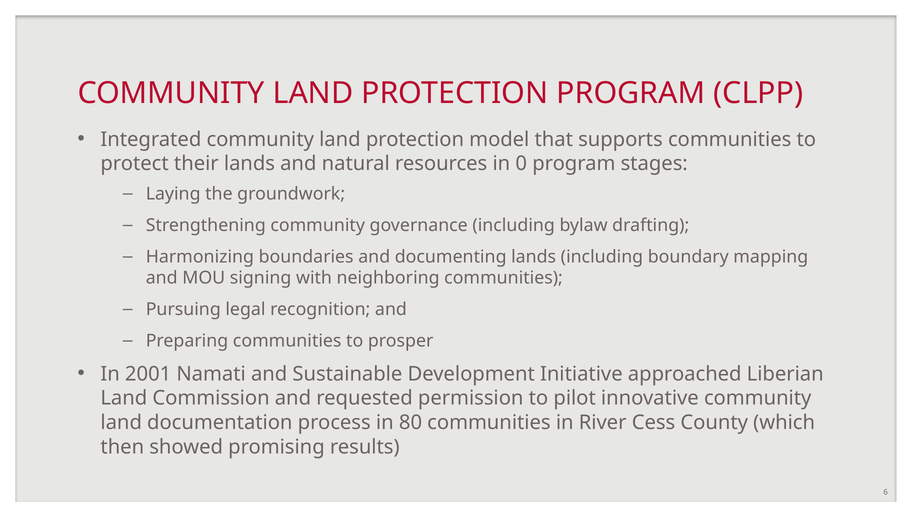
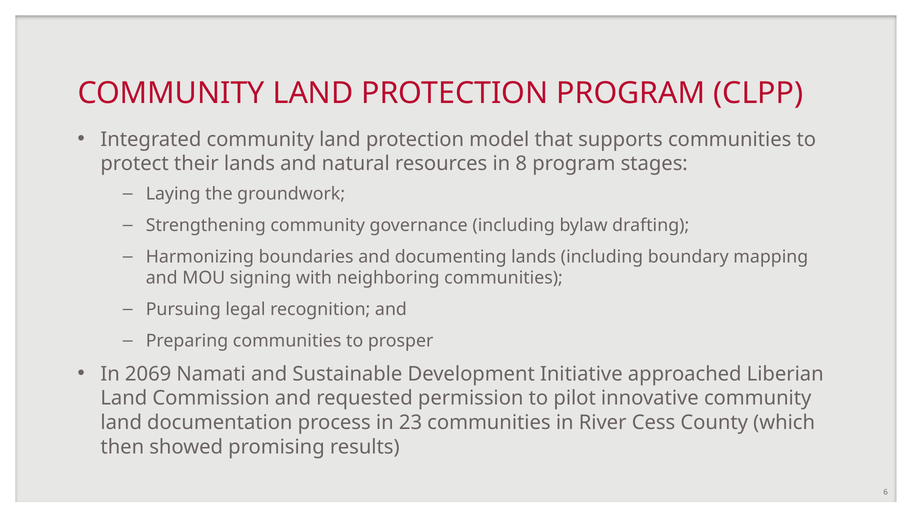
0: 0 -> 8 (521, 164)
2001: 2001 -> 2069 (148, 374)
80: 80 -> 23 (411, 423)
